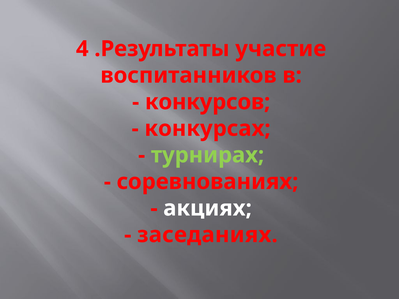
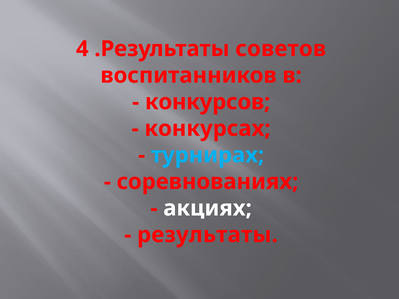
участие: участие -> советов (281, 49)
турнирах colour: light green -> light blue (208, 155)
заседаниях: заседаниях -> результаты (207, 235)
